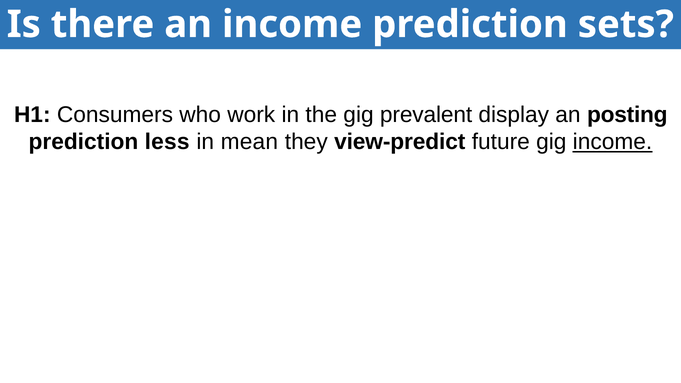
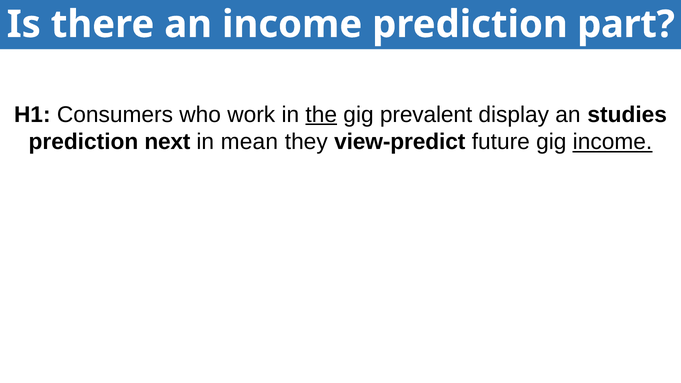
sets: sets -> part (626, 24)
the underline: none -> present (321, 115)
posting: posting -> studies (627, 115)
less: less -> next (167, 142)
